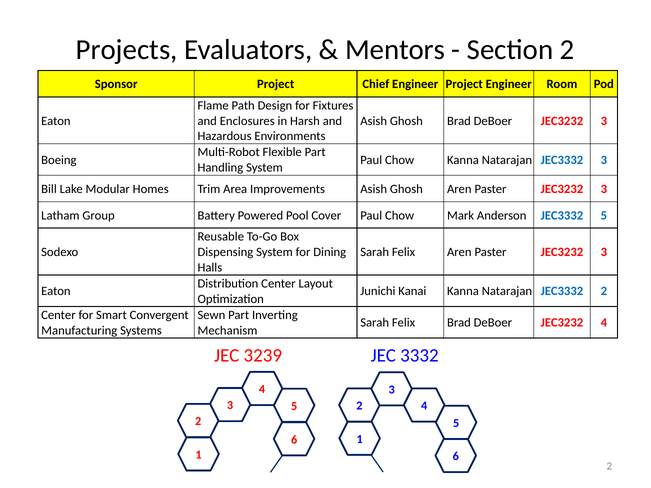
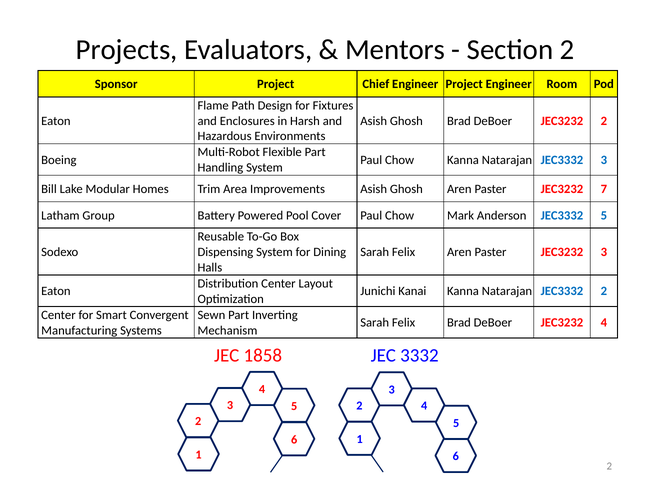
DeBoer JEC3232 3: 3 -> 2 (604, 121)
3: 3 -> 7 (604, 189)
3239: 3239 -> 1858 (263, 356)
